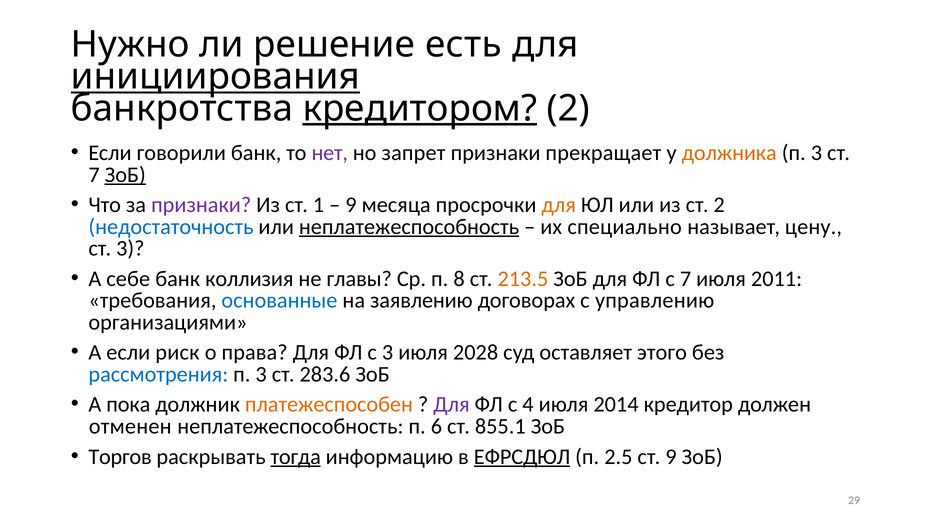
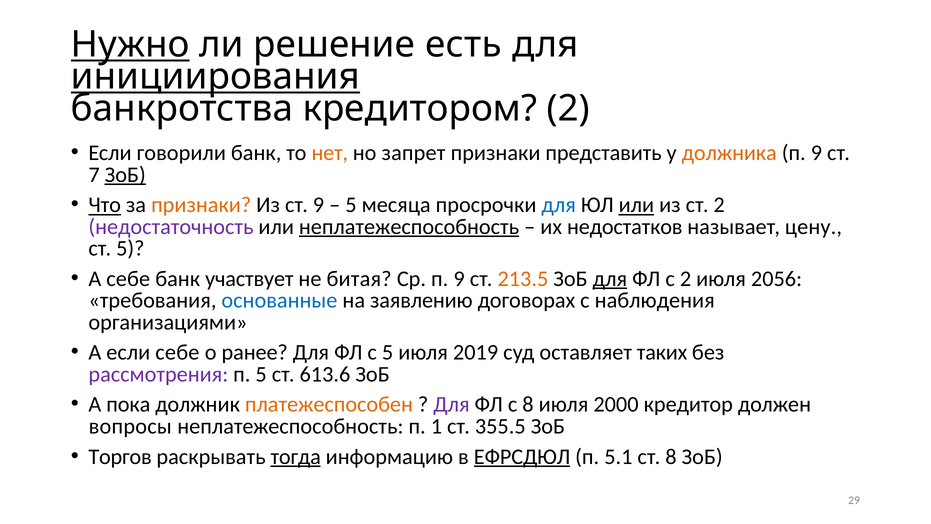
Нужно underline: none -> present (130, 45)
кредитором underline: present -> none (420, 108)
нет colour: purple -> orange (330, 153)
прекращает: прекращает -> представить (604, 153)
3: 3 -> 9 (816, 153)
Что underline: none -> present (105, 205)
признаки colour: purple -> orange (201, 205)
ст 1: 1 -> 9 (318, 205)
9: 9 -> 5 (351, 205)
для colour: orange -> blue (559, 205)
или underline: none -> present (636, 205)
недостаточность colour: blue -> purple (171, 227)
специально: специально -> недостатков (625, 227)
ст 3: 3 -> 5 (130, 248)
коллизия: коллизия -> участвует (249, 279)
главы: главы -> битая (359, 279)
Ср п 8: 8 -> 9 (459, 279)
для underline: none -> present (610, 279)
с 7: 7 -> 2 (686, 279)
2011: 2011 -> 2056 (777, 279)
управлению: управлению -> наблюдения (655, 300)
если риск: риск -> себе (177, 352)
права: права -> ранее (255, 352)
с 3: 3 -> 5 (388, 352)
2028: 2028 -> 2019 (476, 352)
этого: этого -> таких (662, 352)
рассмотрения colour: blue -> purple (158, 374)
3: 3 -> 5 (261, 374)
283.6: 283.6 -> 613.6 (325, 374)
с 4: 4 -> 8 (528, 404)
2014: 2014 -> 2000 (616, 404)
отменен: отменен -> вопросы (130, 426)
6: 6 -> 1 (436, 426)
855.1: 855.1 -> 355.5 (500, 426)
2.5: 2.5 -> 5.1 (618, 456)
ст 9: 9 -> 8 (671, 456)
